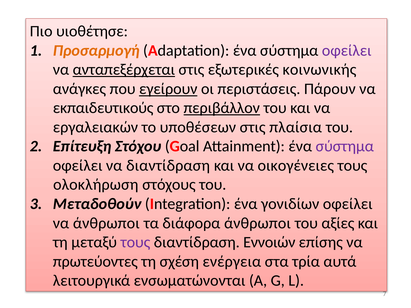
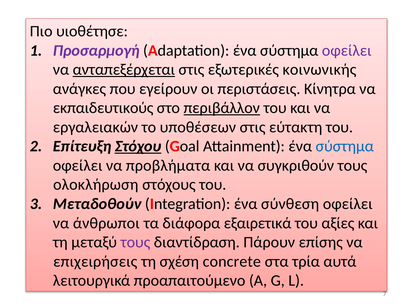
Προσαρμογή colour: orange -> purple (96, 51)
εγείρουν underline: present -> none (168, 89)
Πάρουν: Πάρουν -> Κίνητρα (330, 89)
πλαίσια: πλαίσια -> εύτακτη (296, 127)
Στόχου underline: none -> present (138, 146)
σύστημα colour: purple -> blue (345, 146)
να διαντίδραση: διαντίδραση -> προβλήματα (168, 166)
οικογένειες: οικογένειες -> συγκριθούν (296, 166)
γονιδίων: γονιδίων -> σύνθεση (290, 204)
διάφορα άνθρωποι: άνθρωποι -> εξαιρετικά (258, 223)
Εννοιών: Εννοιών -> Πάρουν (269, 242)
πρωτεύοντες: πρωτεύοντες -> επιχειρήσεις (95, 262)
ενέργεια: ενέργεια -> concrete (232, 262)
ενσωματώνονται: ενσωματώνονται -> προαπαιτούμενο (190, 281)
